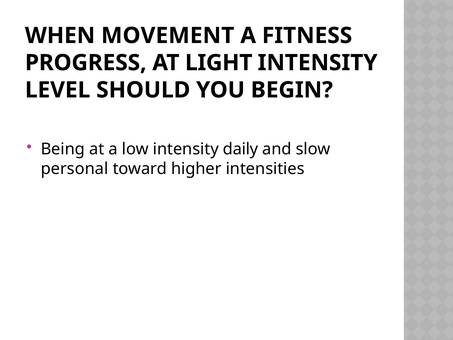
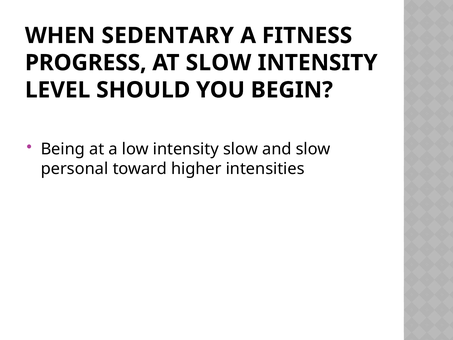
MOVEMENT: MOVEMENT -> SEDENTARY (168, 36)
AT LIGHT: LIGHT -> SLOW (218, 63)
intensity daily: daily -> slow (240, 149)
